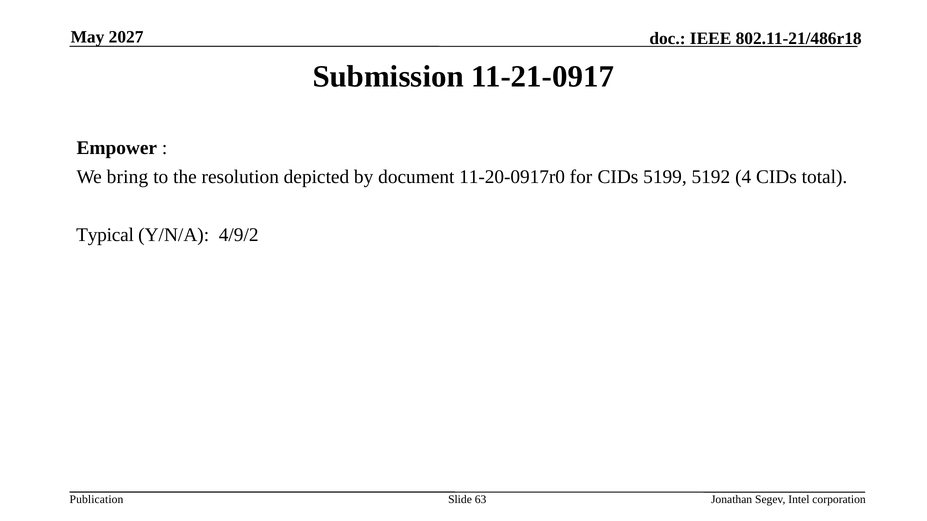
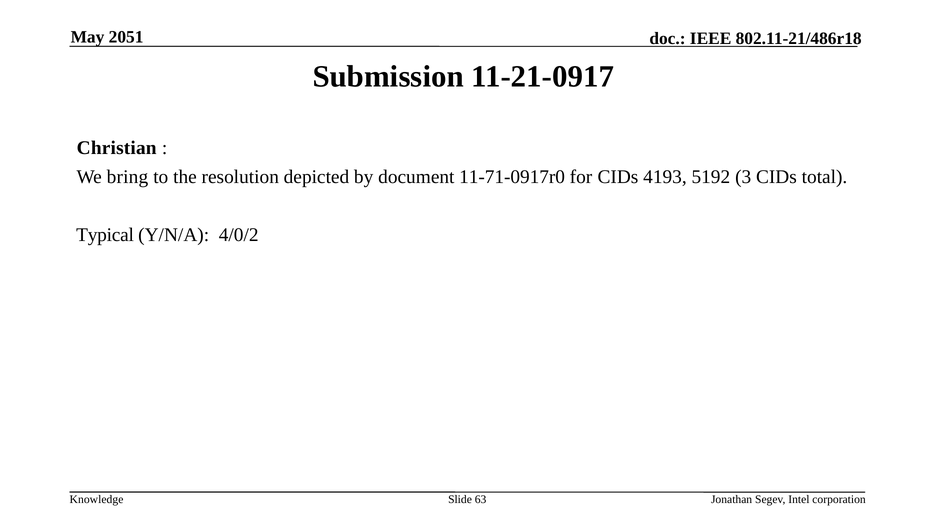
2027: 2027 -> 2051 (126, 37)
Empower: Empower -> Christian (117, 148)
11-20-0917r0: 11-20-0917r0 -> 11-71-0917r0 (512, 177)
5199: 5199 -> 4193 (665, 177)
4: 4 -> 3 (743, 177)
4/9/2: 4/9/2 -> 4/0/2 (239, 235)
Publication: Publication -> Knowledge (97, 500)
